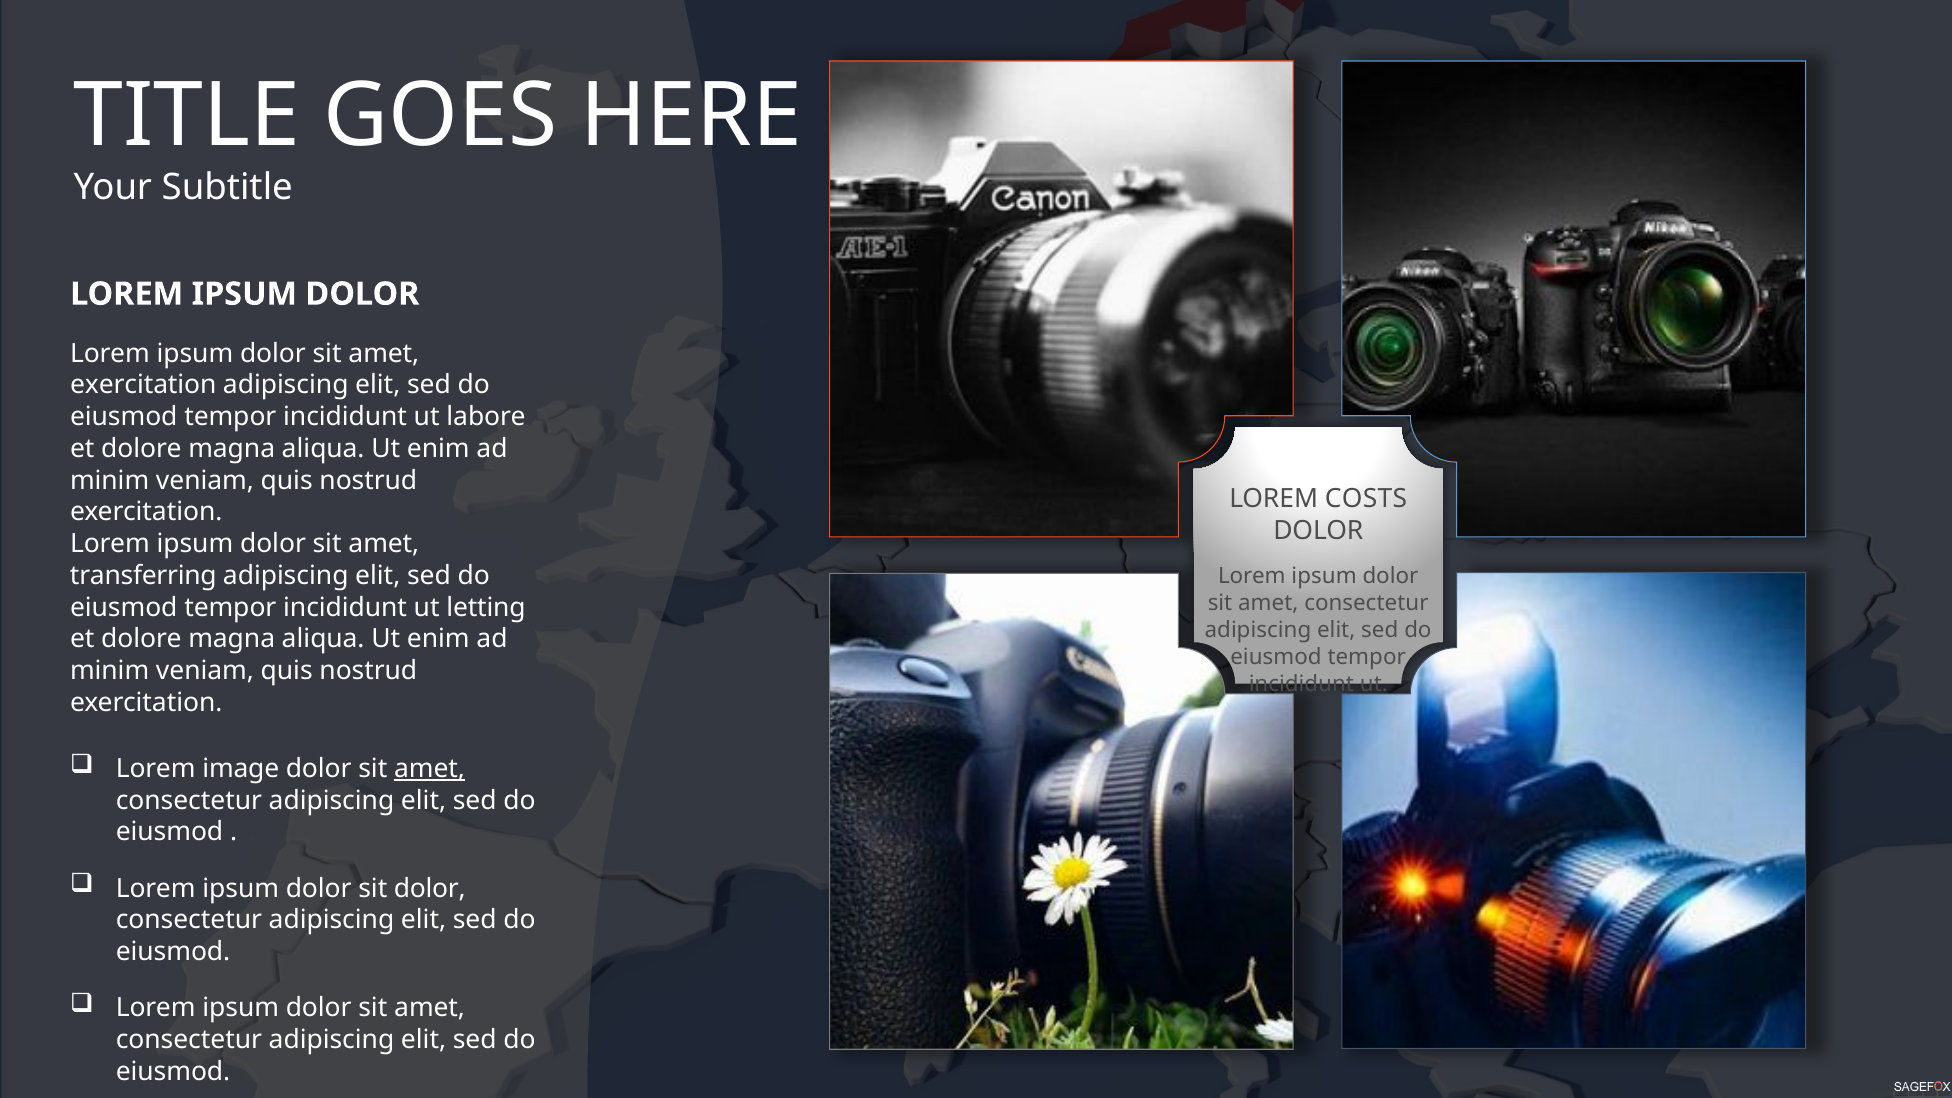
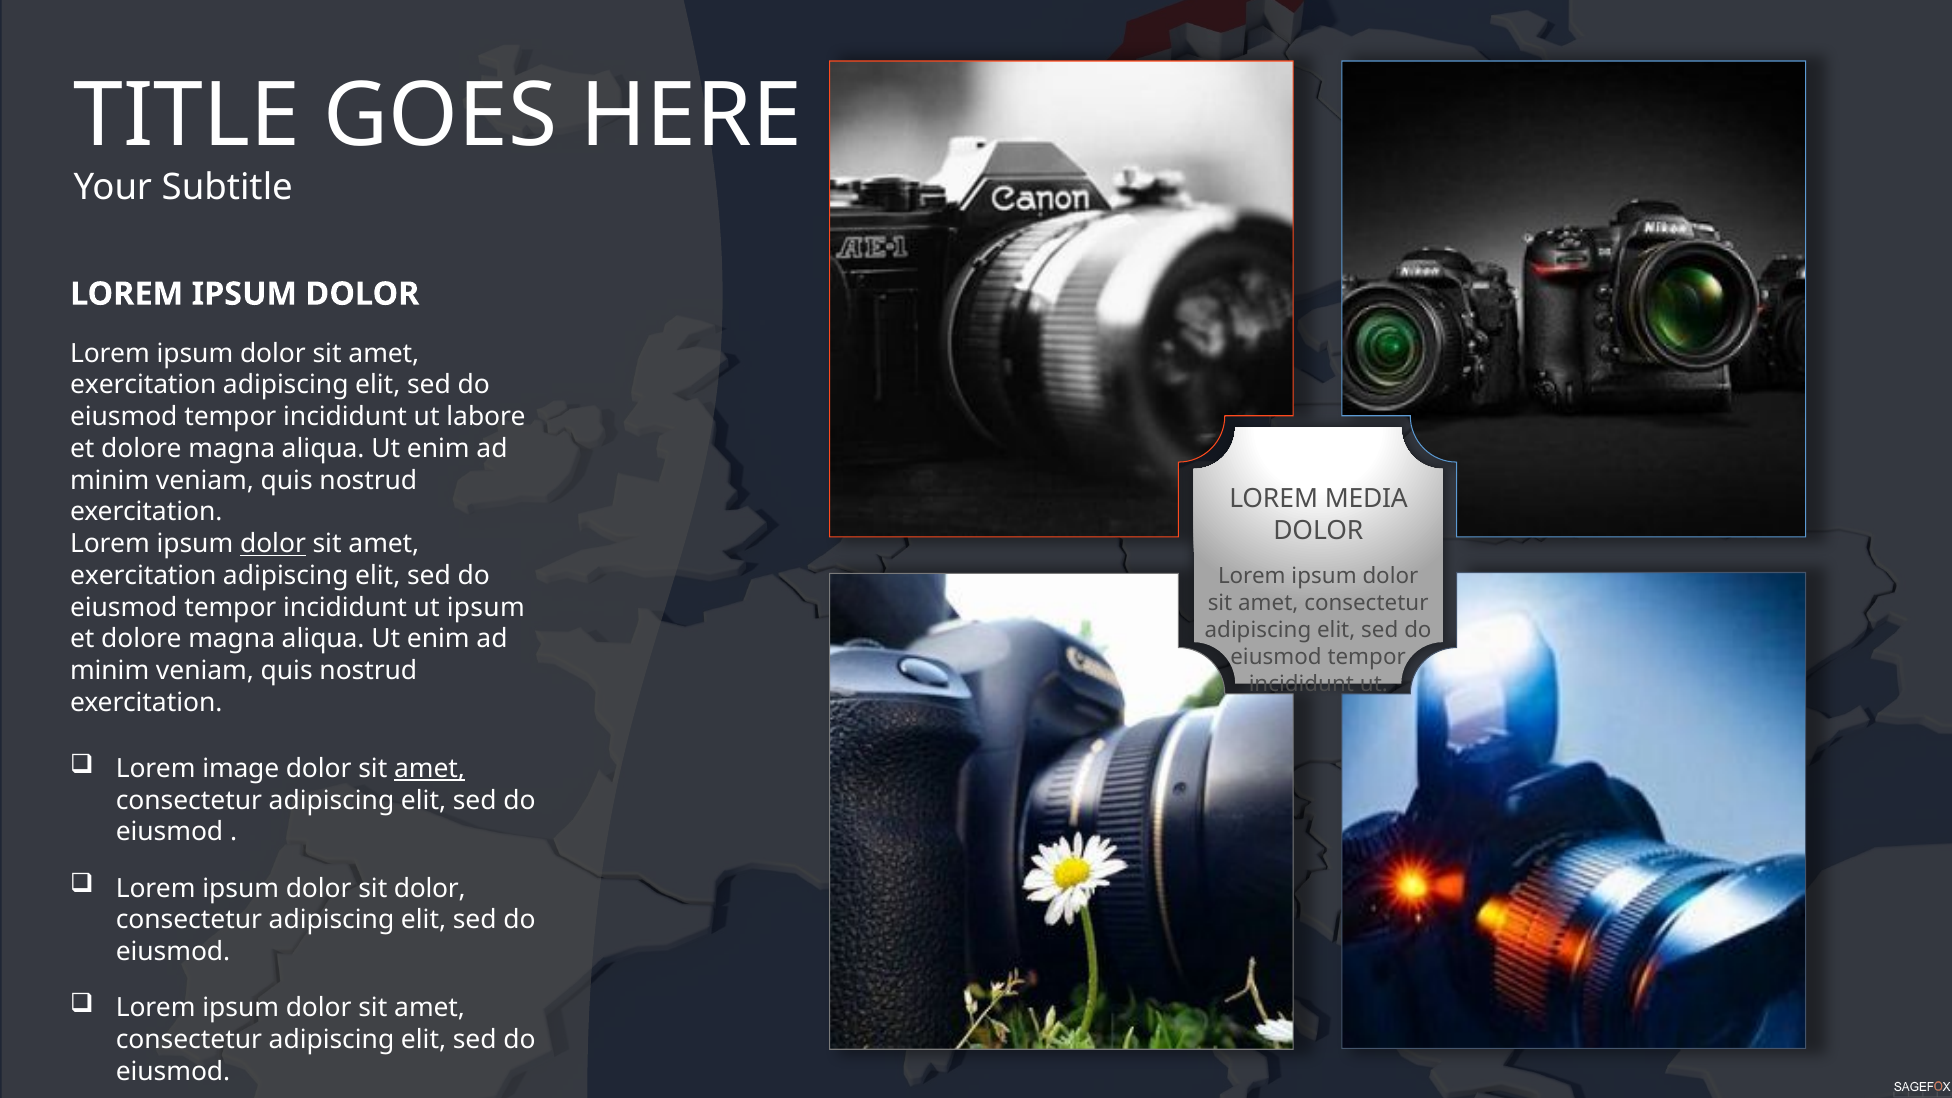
COSTS: COSTS -> MEDIA (1366, 499)
dolor underline: none -> present (273, 544)
transferring: transferring -> exercitation (143, 576)
ut letting: letting -> ipsum (486, 607)
